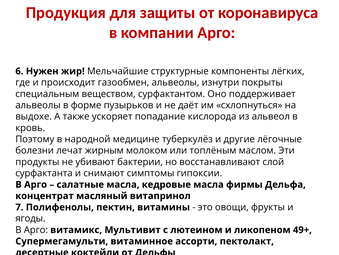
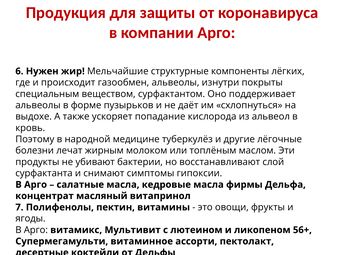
49+: 49+ -> 56+ (302, 229)
